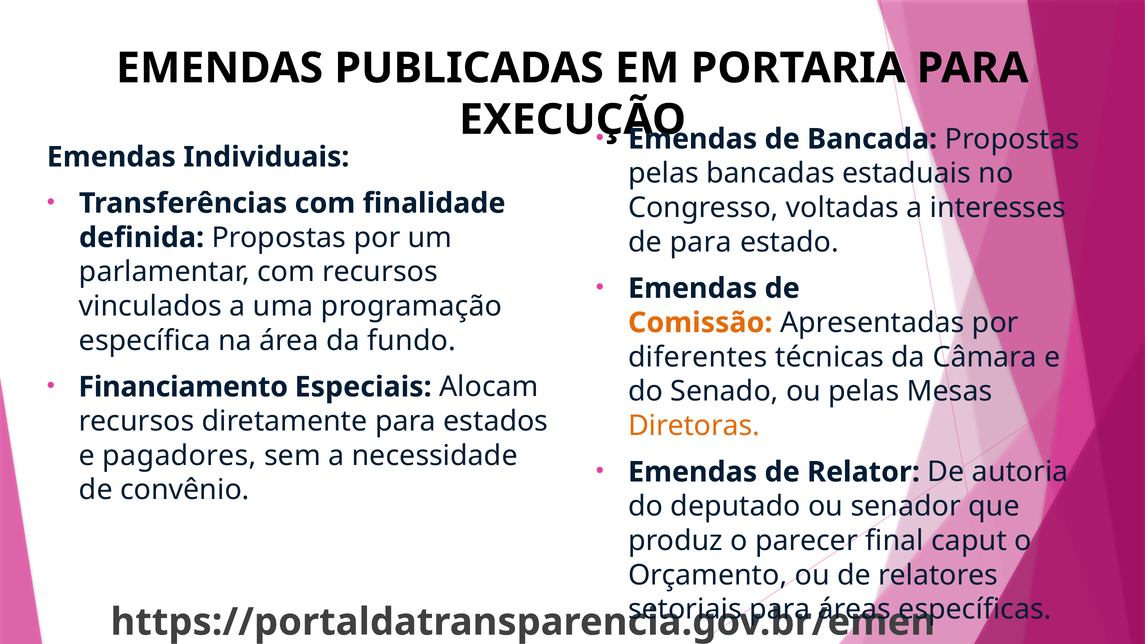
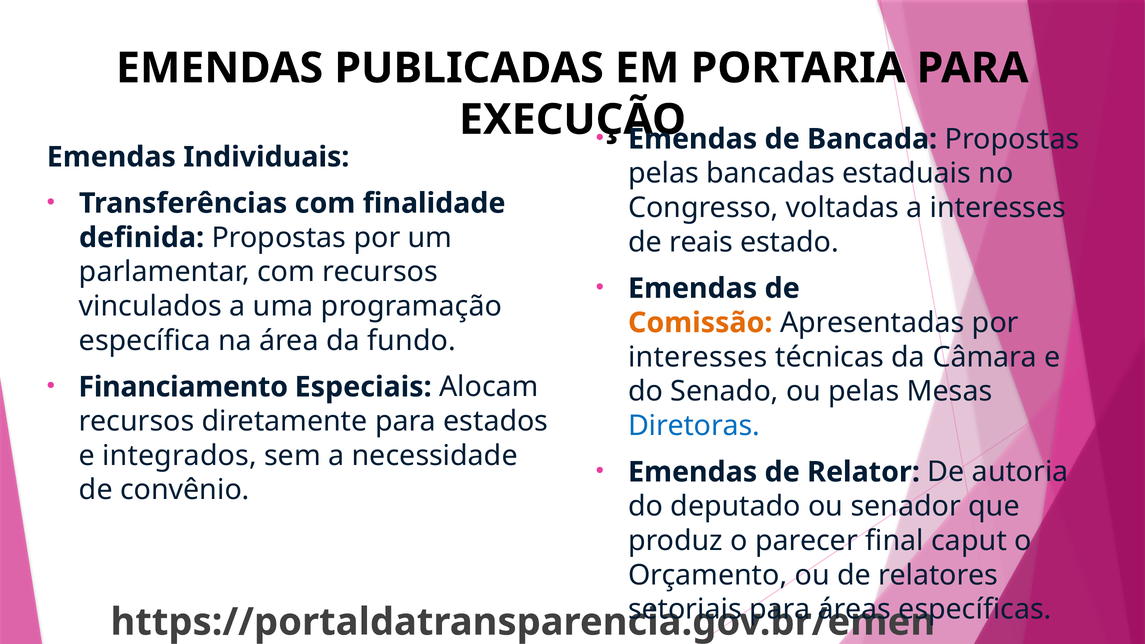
de para: para -> reais (701, 242)
diferentes: diferentes -> interesses (698, 357)
Diretoras colour: orange -> blue (694, 426)
pagadores: pagadores -> integrados (180, 456)
